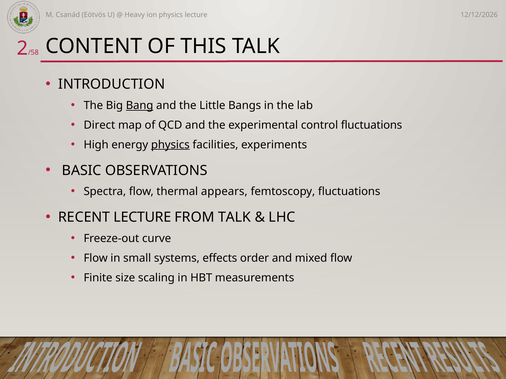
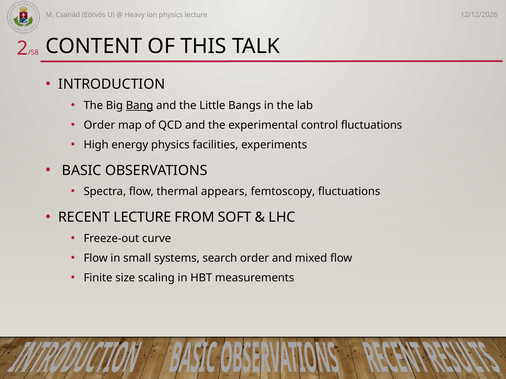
Direct: Direct -> Order (99, 125)
physics underline: present -> none (170, 145)
FROM TALK: TALK -> SOFT (235, 218)
effects: effects -> search (220, 258)
